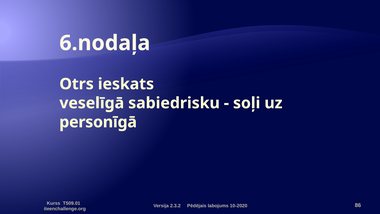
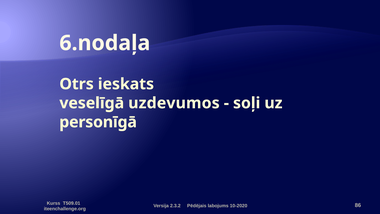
sabiedrisku: sabiedrisku -> uzdevumos (174, 103)
